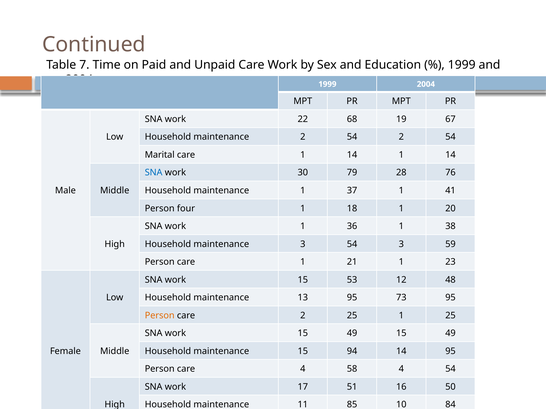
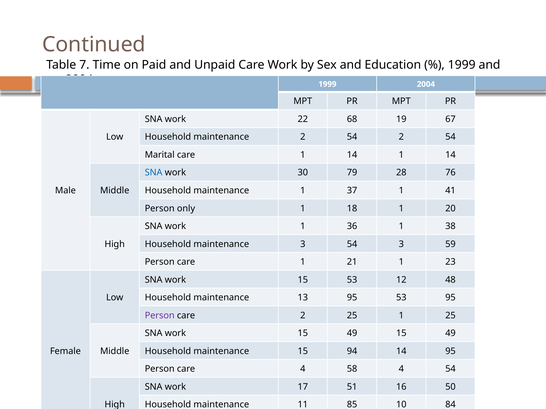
four: four -> only (186, 209)
95 73: 73 -> 53 (401, 298)
Person colour: orange -> purple (160, 316)
